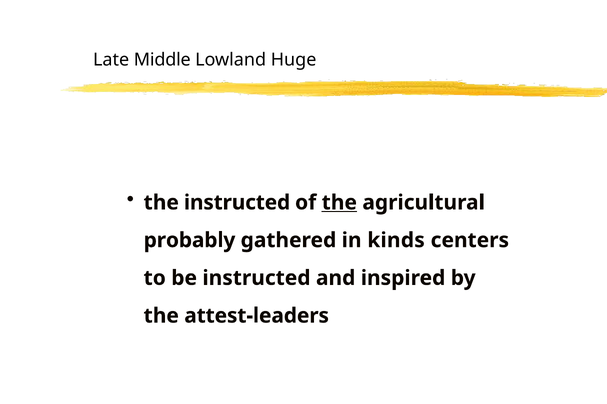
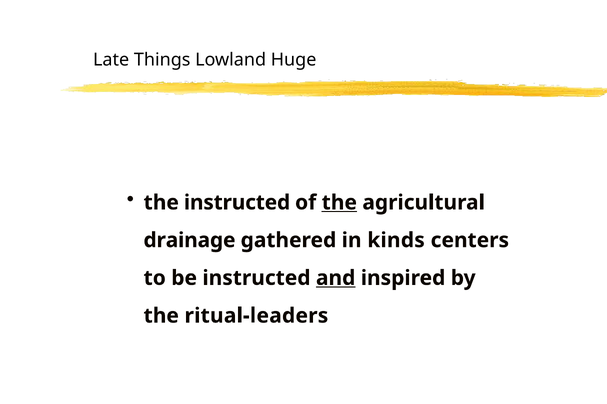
Middle: Middle -> Things (162, 60)
probably: probably -> drainage (189, 241)
and underline: none -> present (336, 278)
attest-leaders: attest-leaders -> ritual-leaders (256, 316)
